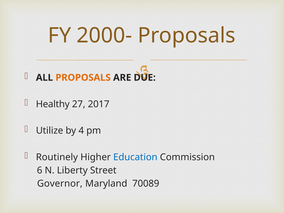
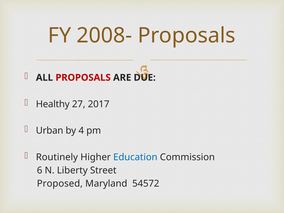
2000-: 2000- -> 2008- (104, 36)
PROPOSALS colour: orange -> red (83, 78)
Utilize: Utilize -> Urban (50, 131)
Governor: Governor -> Proposed (60, 184)
70089: 70089 -> 54572 (146, 184)
